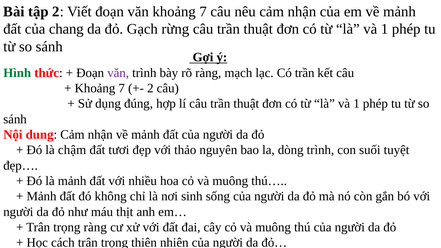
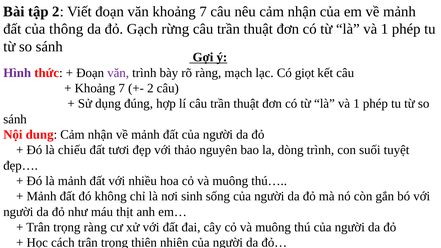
chang: chang -> thông (66, 29)
Hình colour: green -> purple (17, 73)
Có trần: trần -> giọt (305, 73)
chậm: chậm -> chiếu (72, 150)
